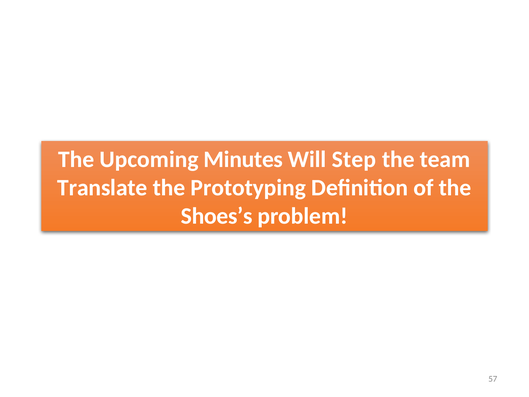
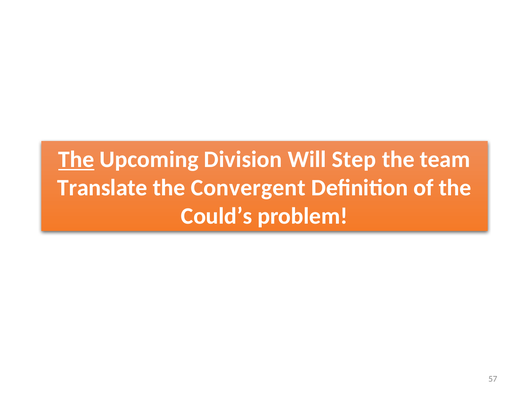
The underline: none -> present (76, 159)
Minutes: Minutes -> Division (243, 159)
Prototyping: Prototyping -> Convergent (248, 188)
Shoes’s: Shoes’s -> Could’s (217, 216)
